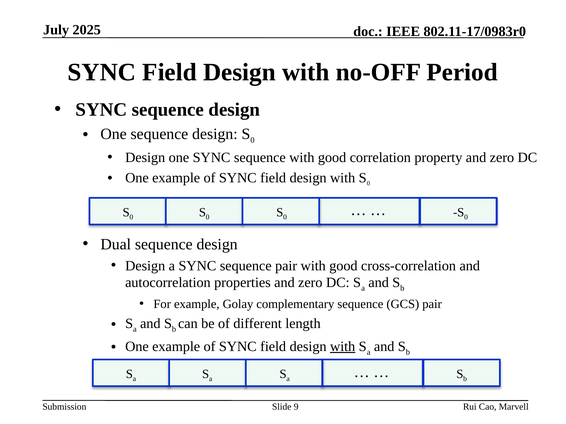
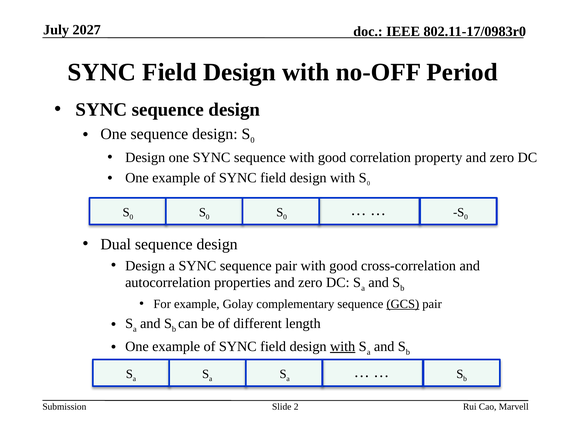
2025: 2025 -> 2027 (87, 30)
GCS underline: none -> present (403, 304)
9: 9 -> 2 (296, 407)
